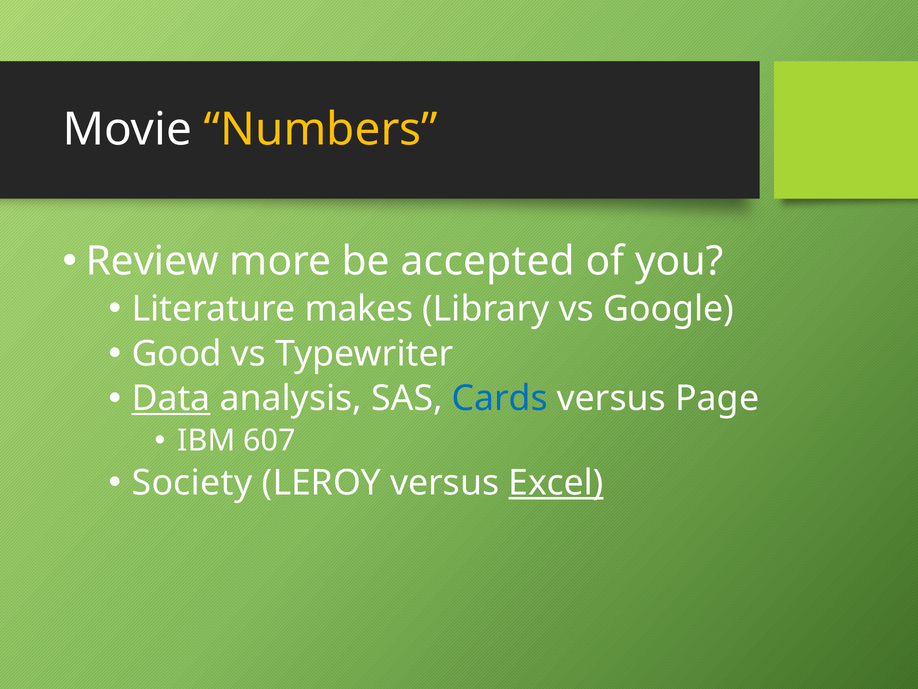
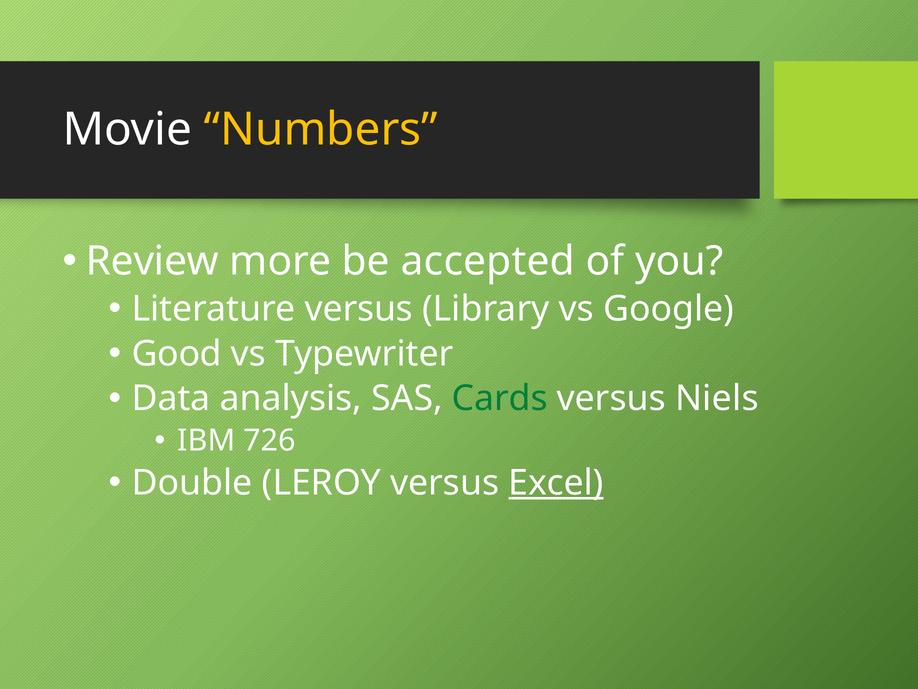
Literature makes: makes -> versus (359, 309)
Data underline: present -> none (171, 398)
Cards colour: blue -> green (500, 398)
Page: Page -> Niels (717, 398)
607: 607 -> 726 (270, 441)
Society: Society -> Double (192, 483)
